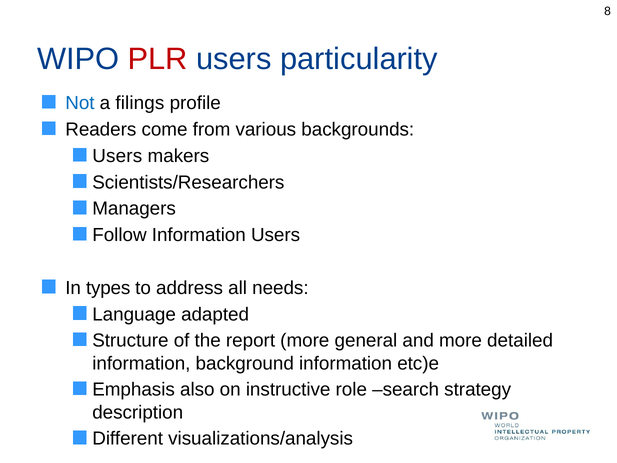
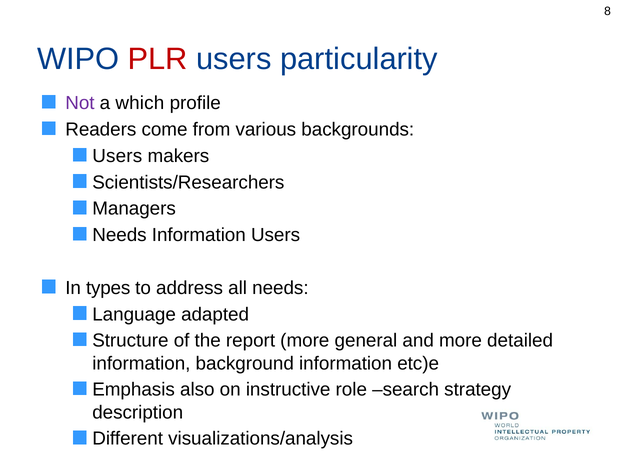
Not colour: blue -> purple (80, 103)
filings: filings -> which (140, 103)
Follow: Follow -> Needs (119, 235)
